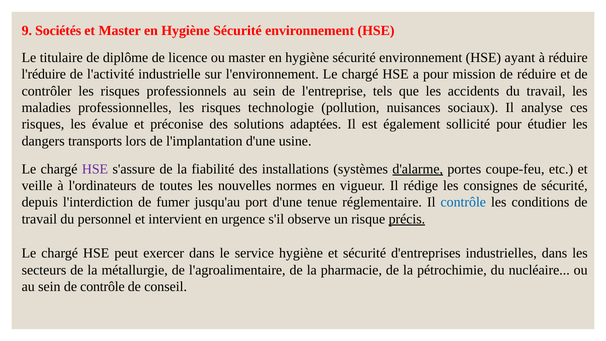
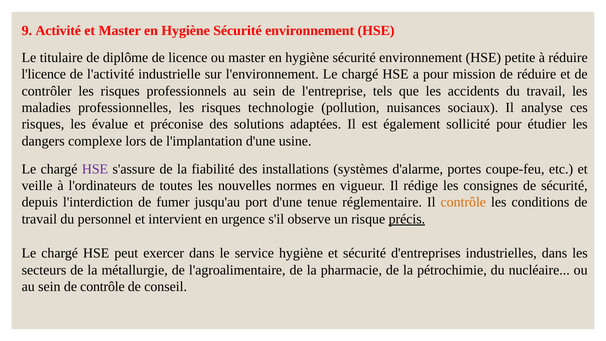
Sociétés: Sociétés -> Activité (58, 31)
ayant: ayant -> petite (520, 58)
l'réduire: l'réduire -> l'licence (44, 74)
transports: transports -> complexe (95, 141)
d'alarme underline: present -> none (418, 169)
contrôle colour: blue -> orange (463, 202)
